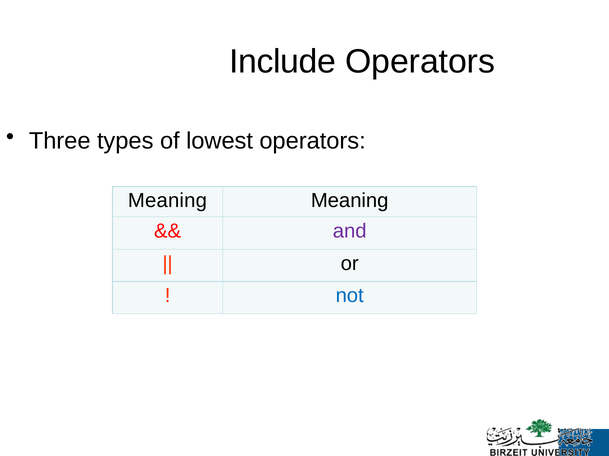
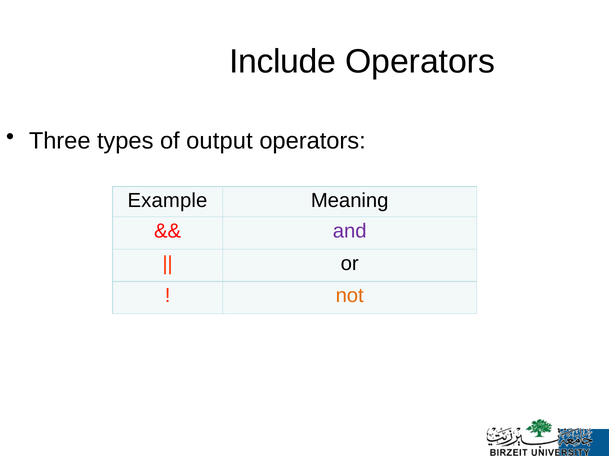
lowest: lowest -> output (219, 141)
Meaning: Meaning -> Example (167, 201)
not colour: blue -> orange (350, 296)
